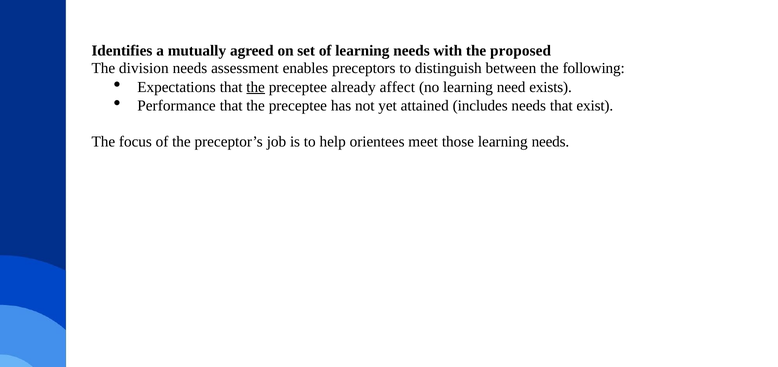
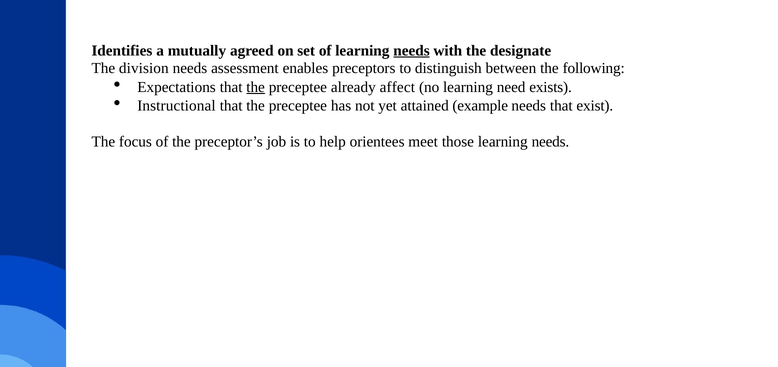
needs underline: none -> present (412, 51)
proposed: proposed -> designate (521, 51)
Performance: Performance -> Instructional (176, 106)
includes: includes -> example (480, 106)
